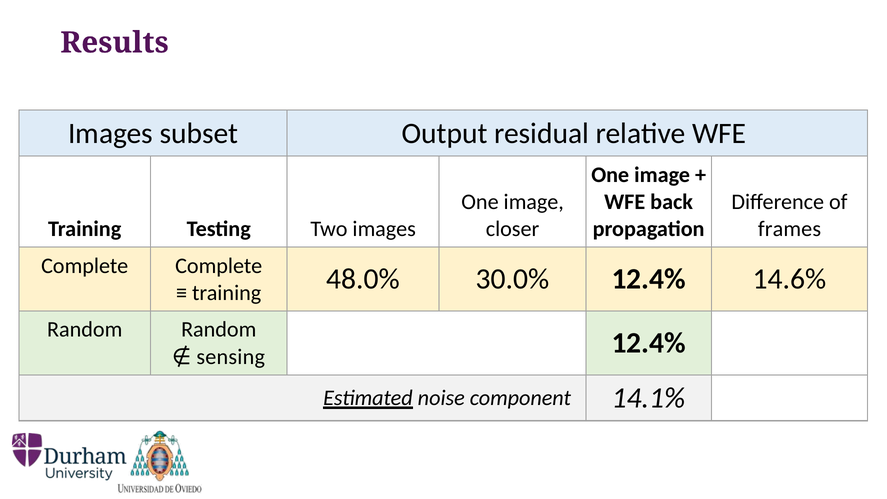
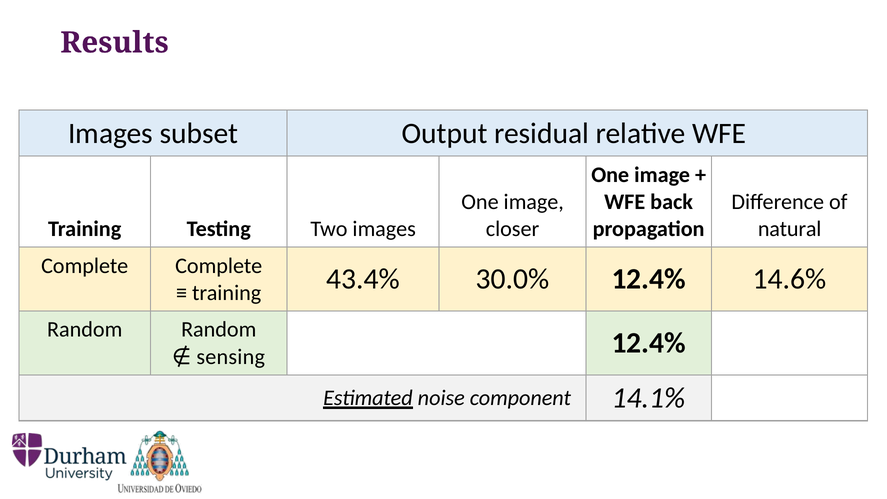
frames: frames -> natural (790, 229)
48.0%: 48.0% -> 43.4% (363, 279)
